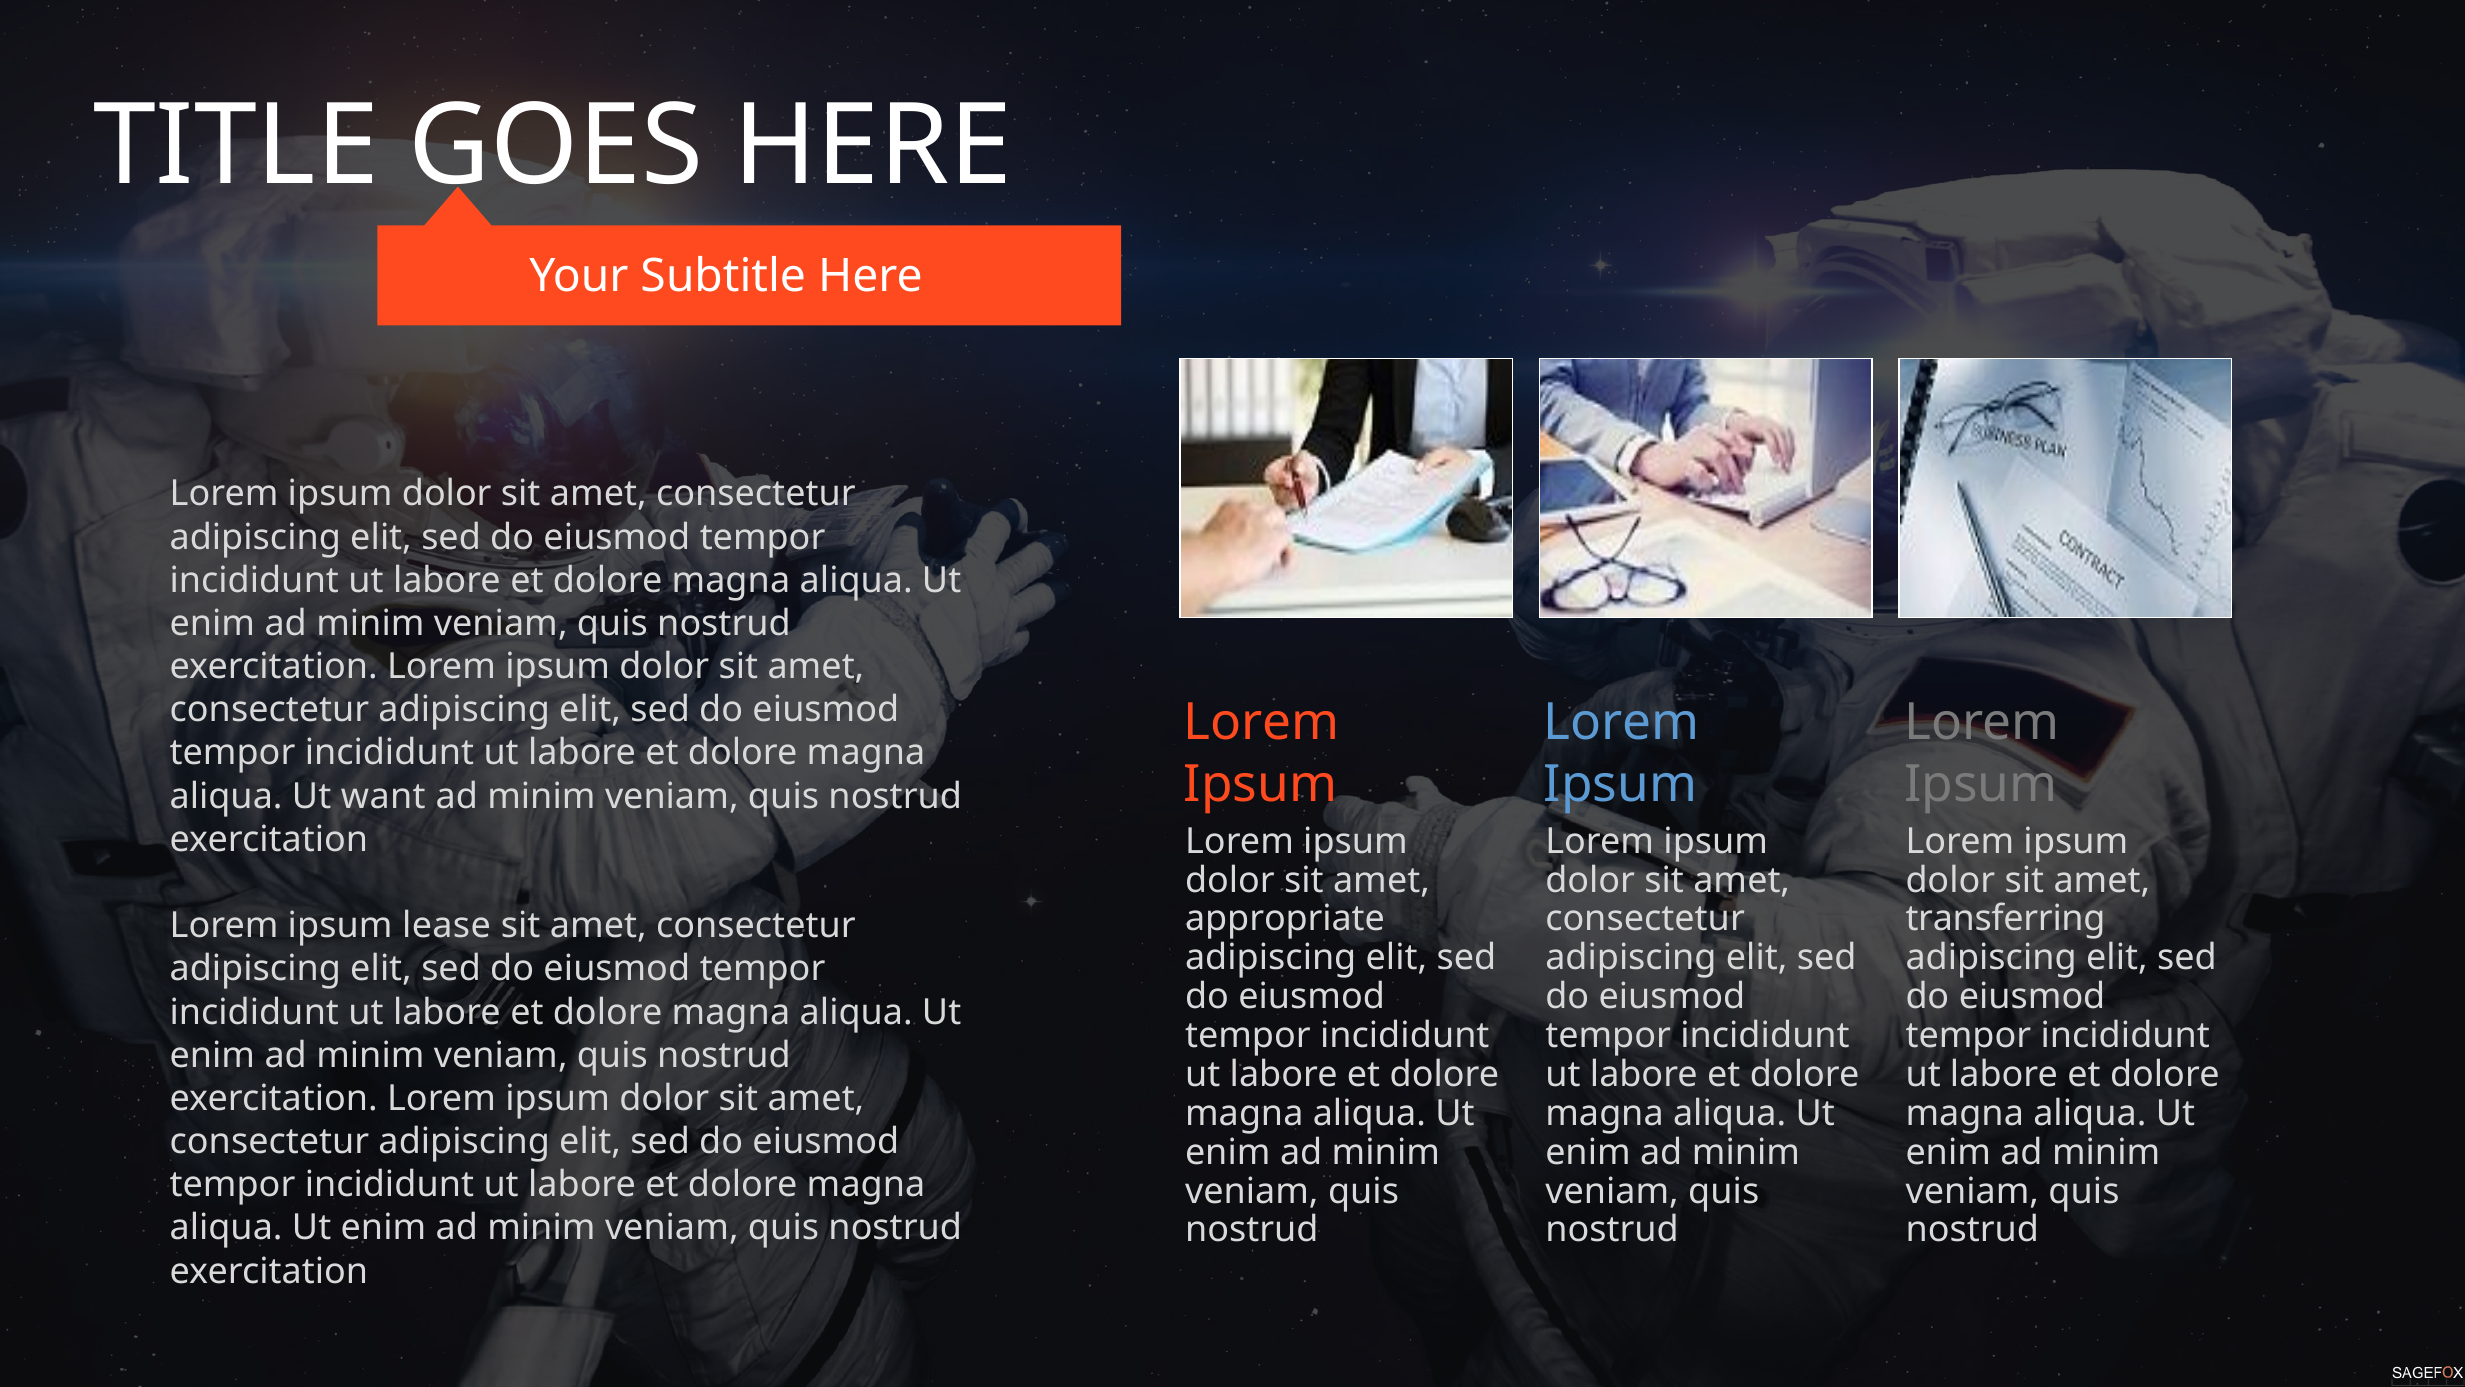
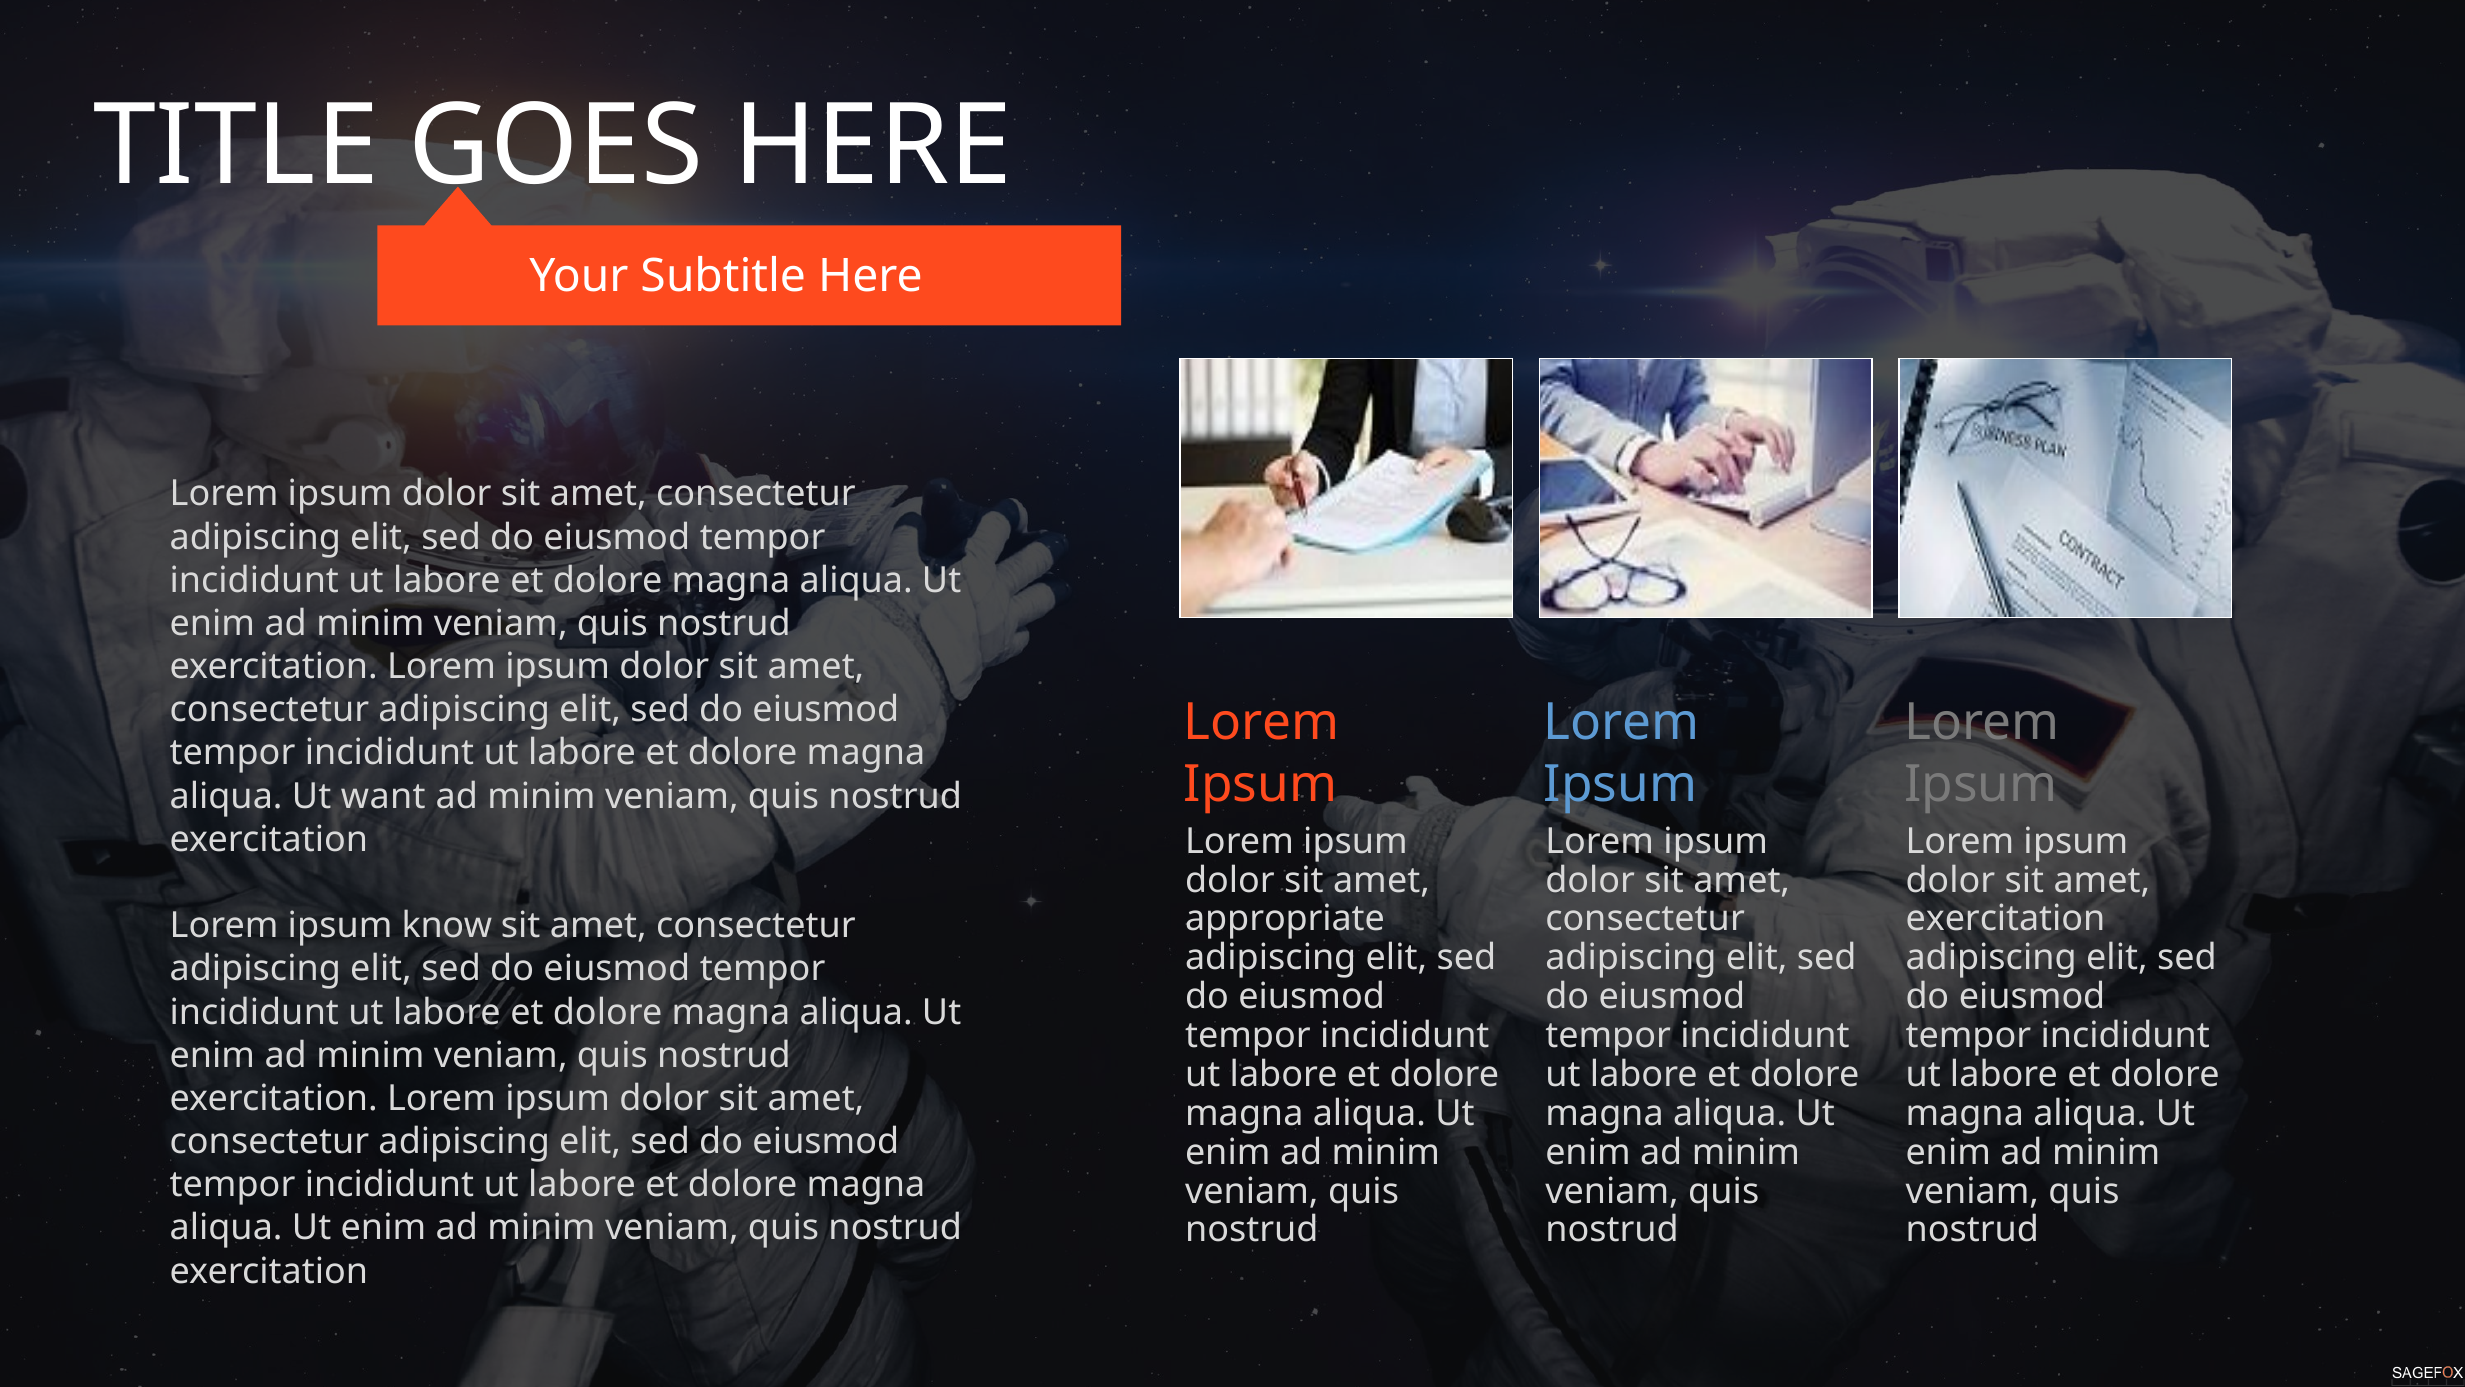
transferring: transferring -> exercitation (2005, 919)
lease: lease -> know (447, 926)
